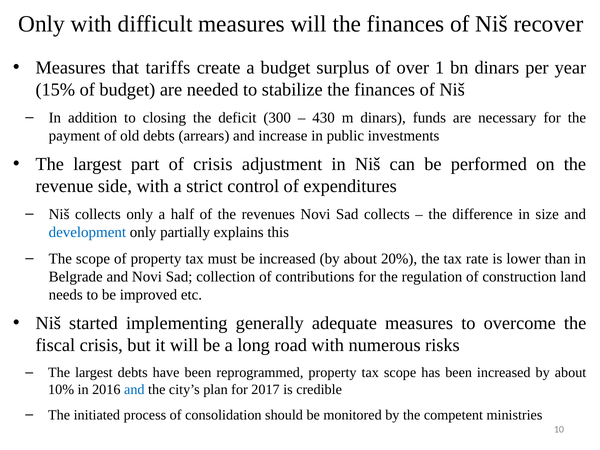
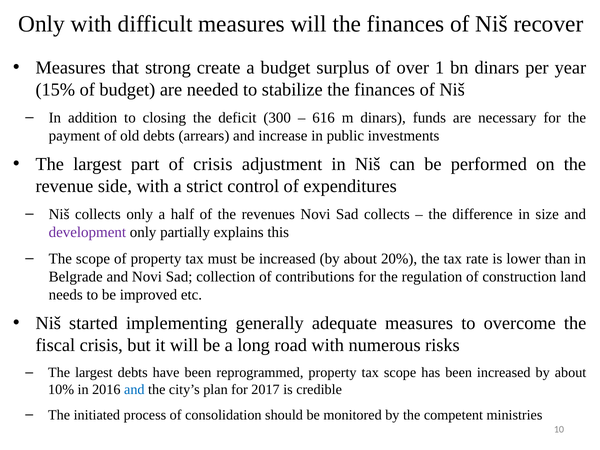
tariffs: tariffs -> strong (168, 68)
430: 430 -> 616 (324, 118)
development colour: blue -> purple (87, 232)
